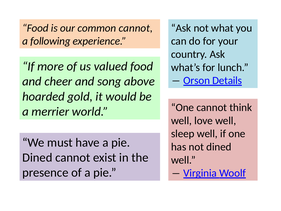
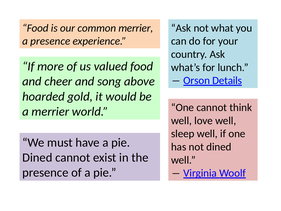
common cannot: cannot -> merrier (136, 28)
a following: following -> presence (50, 41)
